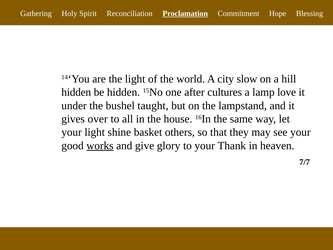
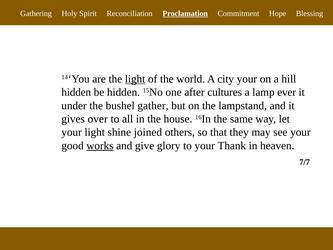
light underline: none -> present (135, 79)
city slow: slow -> your (247, 79)
love: love -> ever (287, 92)
taught: taught -> gather (153, 106)
basket: basket -> joined (148, 132)
